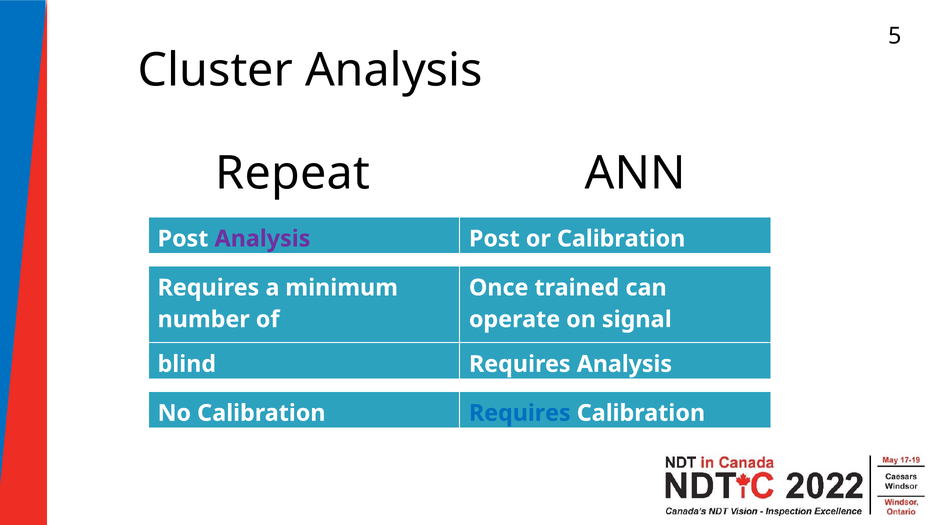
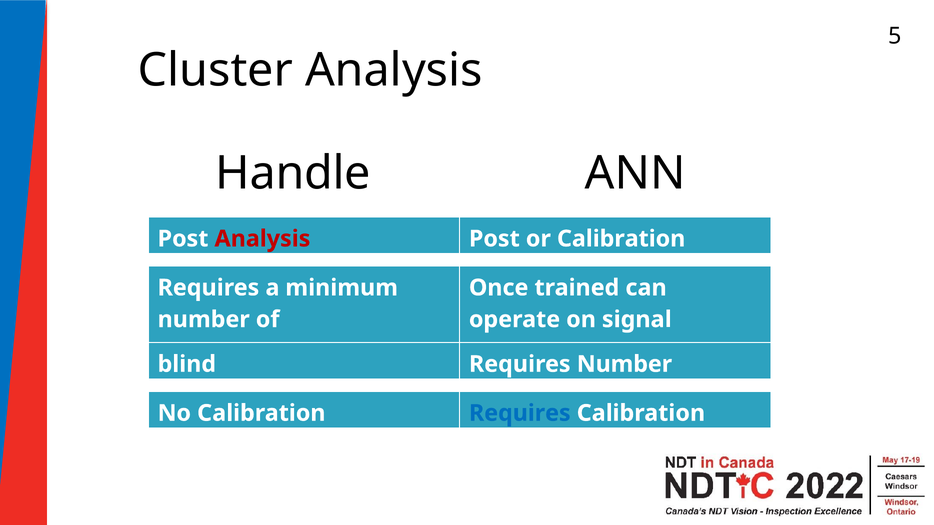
Repeat: Repeat -> Handle (293, 173)
Analysis colour: purple -> red (262, 239)
Analysis: Analysis -> Number (624, 364)
